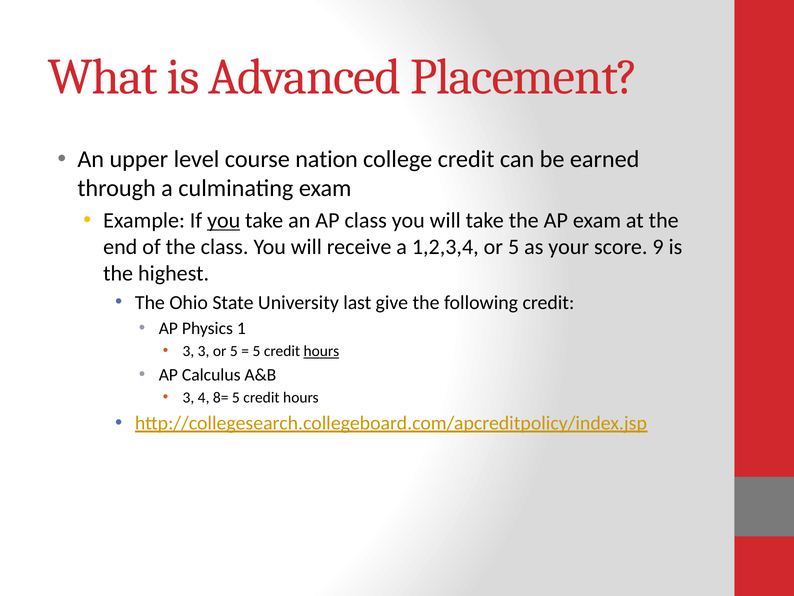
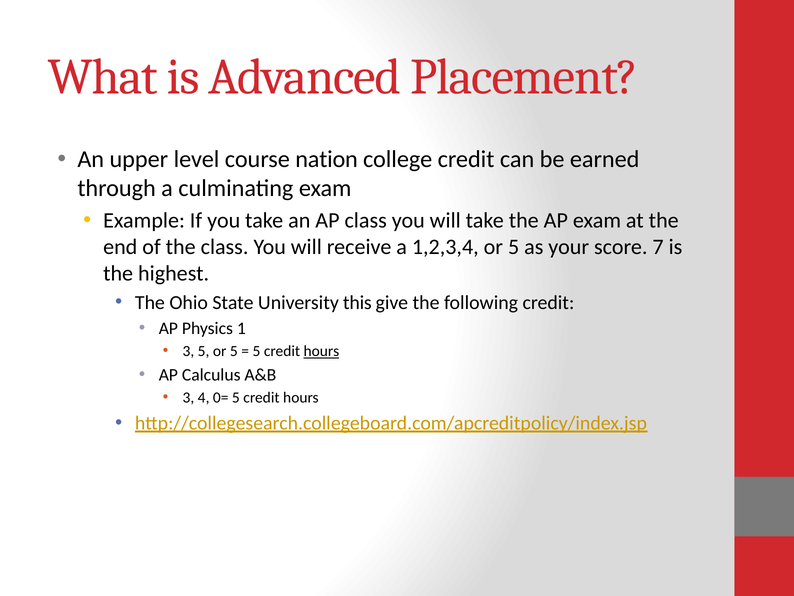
you underline: present -> none (224, 220)
9: 9 -> 7 (658, 247)
last: last -> this (357, 302)
3 3: 3 -> 5 (204, 351)
8=: 8= -> 0= (221, 397)
